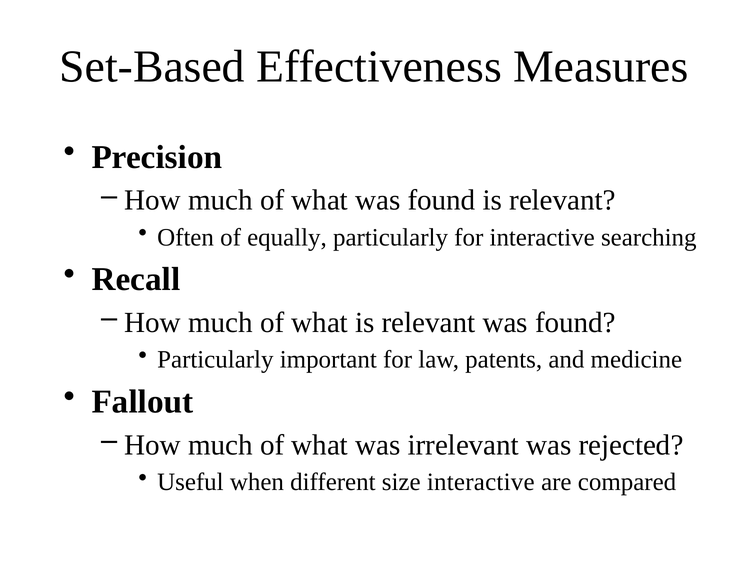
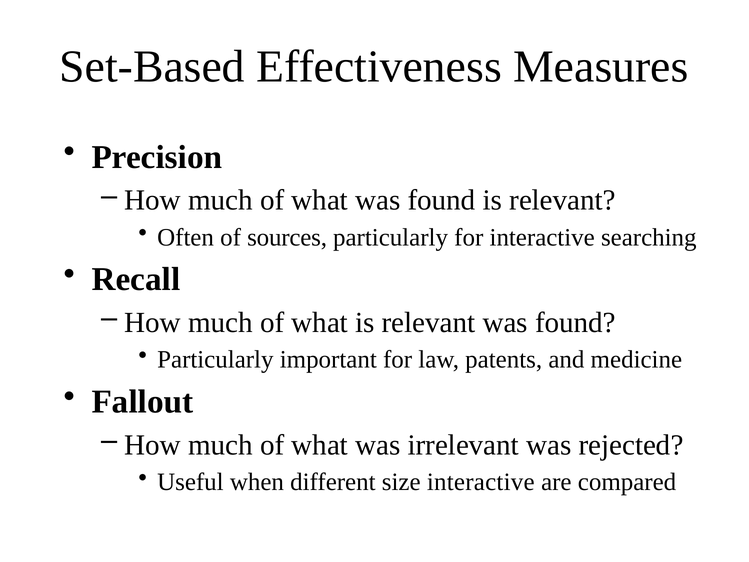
equally: equally -> sources (287, 237)
